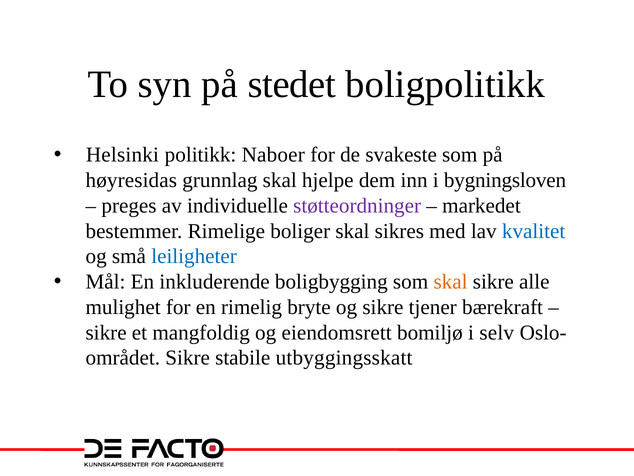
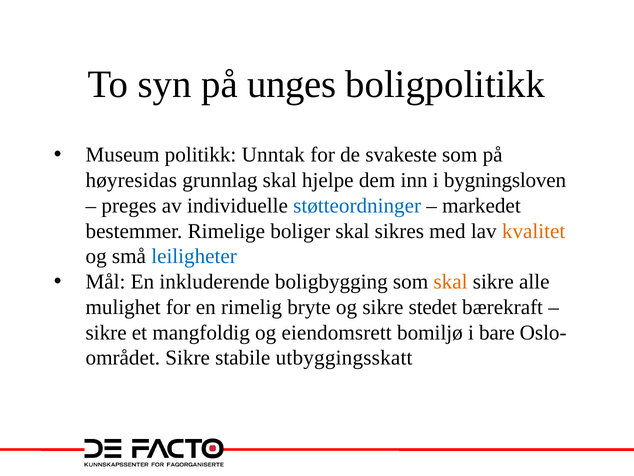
stedet: stedet -> unges (292, 85)
Helsinki: Helsinki -> Museum (123, 155)
Naboer: Naboer -> Unntak (273, 155)
støtteordninger colour: purple -> blue (357, 205)
kvalitet colour: blue -> orange (534, 231)
tjener: tjener -> stedet (433, 307)
selv: selv -> bare (497, 332)
